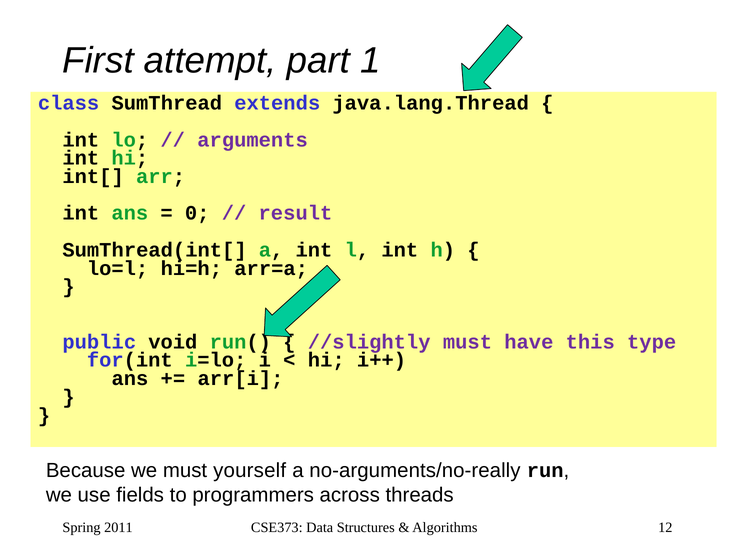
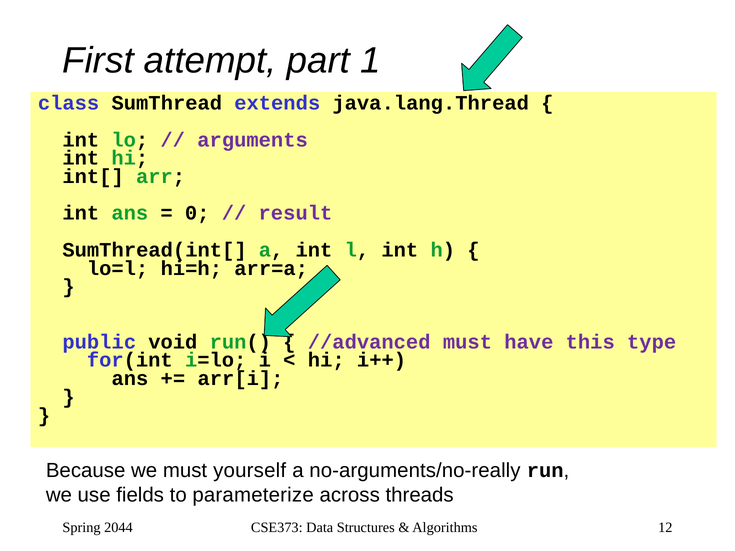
//slightly: //slightly -> //advanced (369, 342)
programmers: programmers -> parameterize (253, 495)
2011: 2011 -> 2044 (118, 528)
